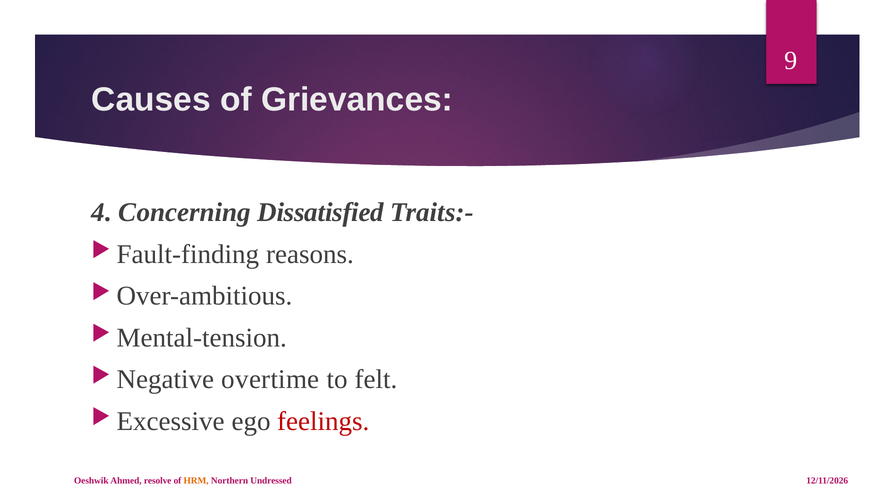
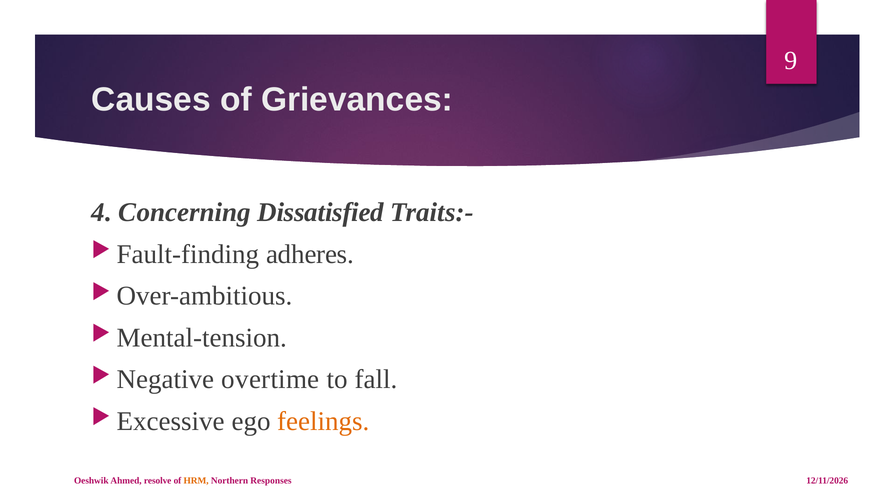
reasons: reasons -> adheres (310, 254)
felt: felt -> fall (376, 380)
feelings colour: red -> orange (324, 421)
Undressed: Undressed -> Responses (271, 481)
